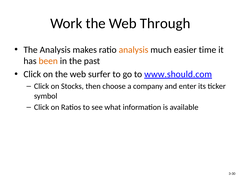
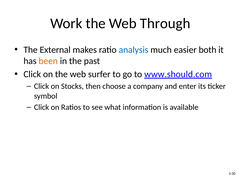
The Analysis: Analysis -> External (55, 50)
analysis colour: orange -> blue (134, 50)
time: time -> both (208, 50)
